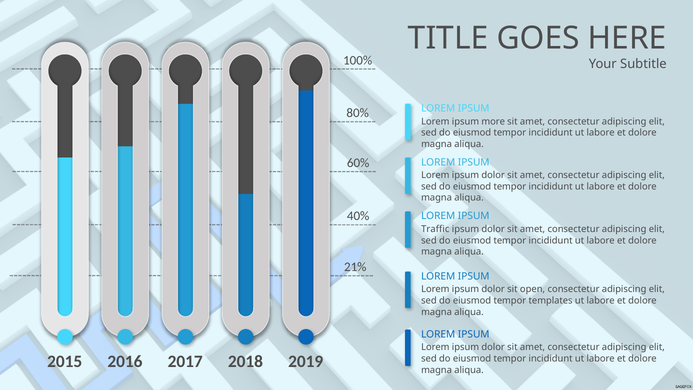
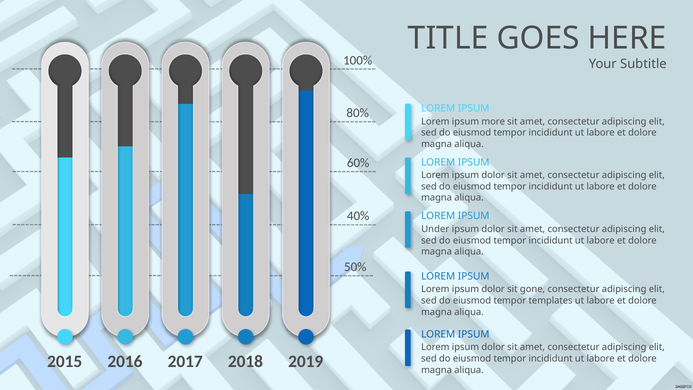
Traffic: Traffic -> Under (435, 229)
21%: 21% -> 50% (355, 267)
open: open -> gone (533, 289)
